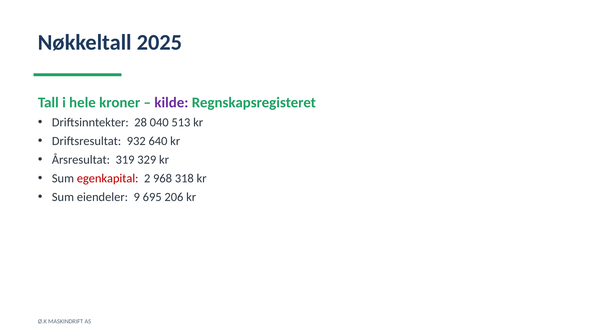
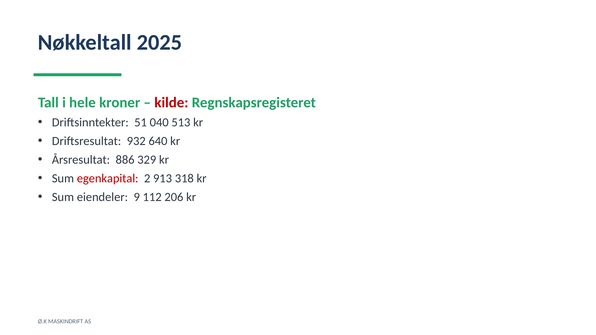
kilde colour: purple -> red (171, 103)
28: 28 -> 51 (141, 123)
319: 319 -> 886 (125, 160)
968: 968 -> 913 (163, 178)
695: 695 -> 112 (152, 197)
